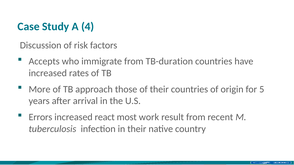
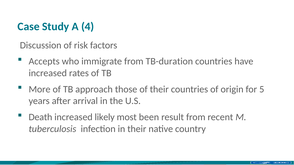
Errors: Errors -> Death (40, 117)
react: react -> likely (105, 117)
work: work -> been (149, 117)
